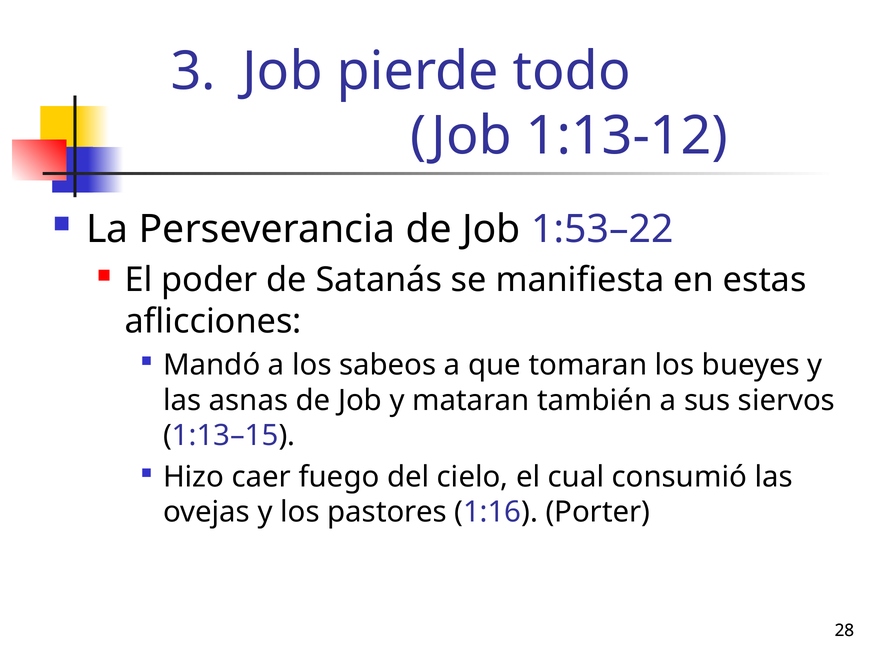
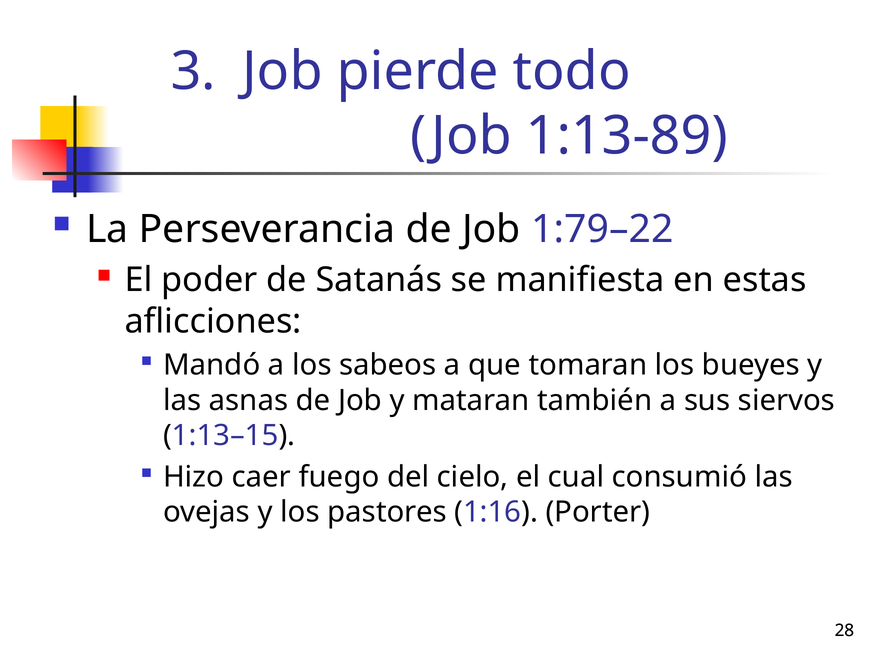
1:13-12: 1:13-12 -> 1:13-89 (627, 136)
1:53–22: 1:53–22 -> 1:79–22 (602, 229)
